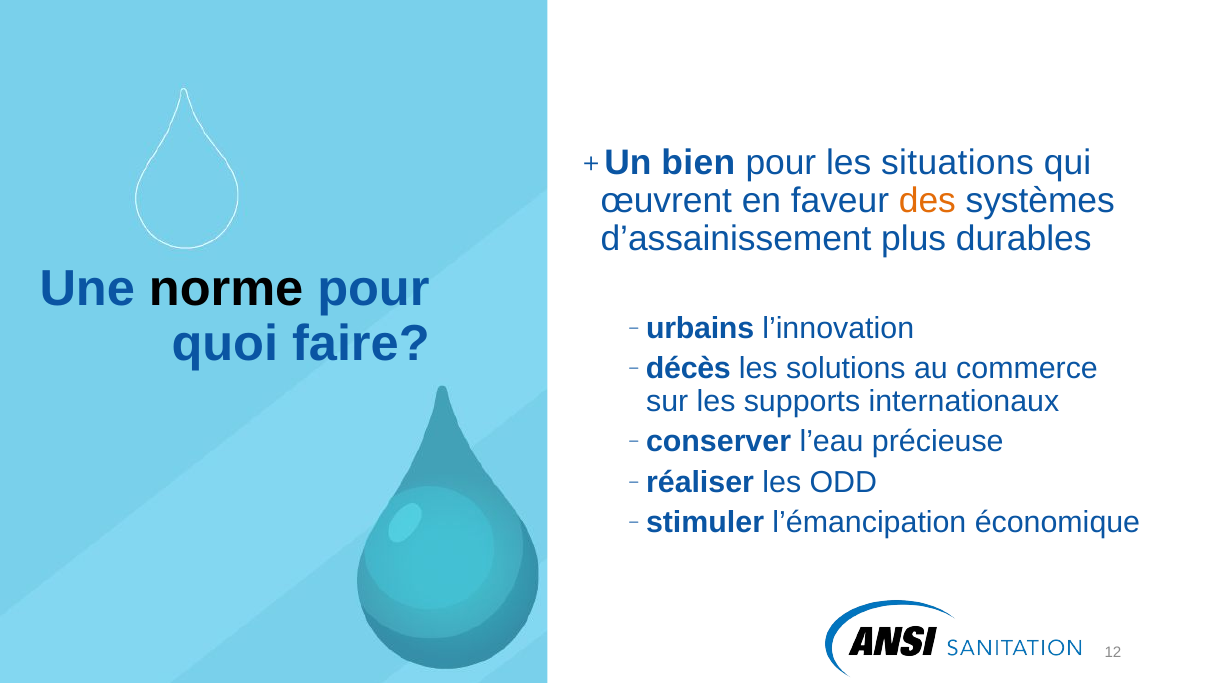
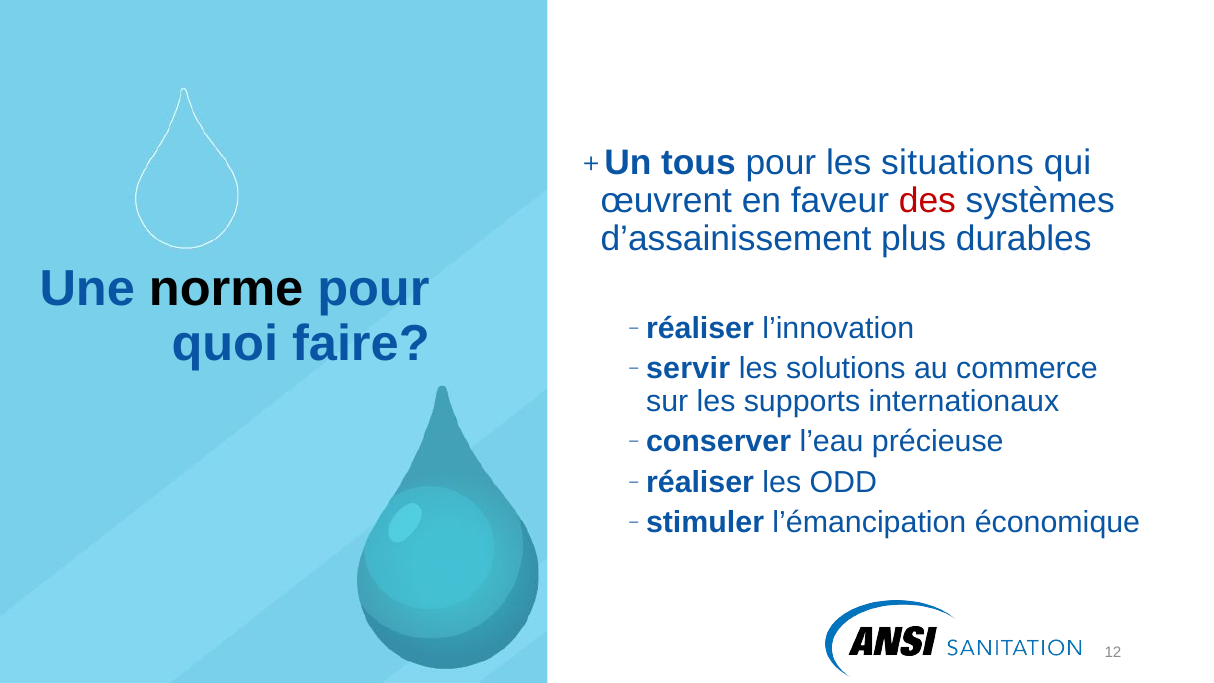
bien: bien -> tous (698, 163)
des colour: orange -> red (927, 201)
urbains: urbains -> réaliser (700, 328)
décès: décès -> servir (688, 368)
